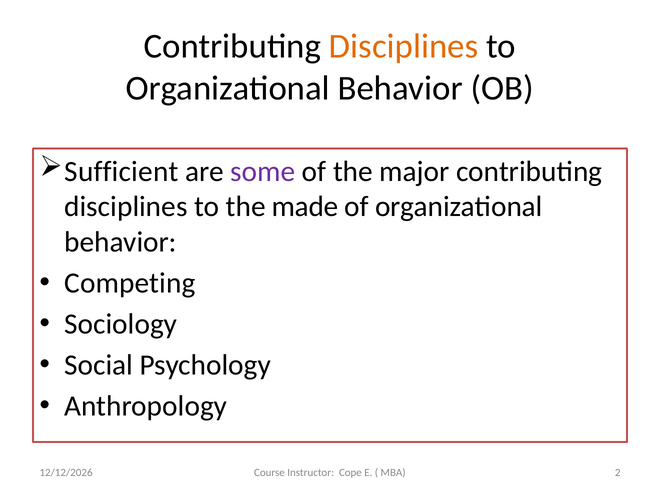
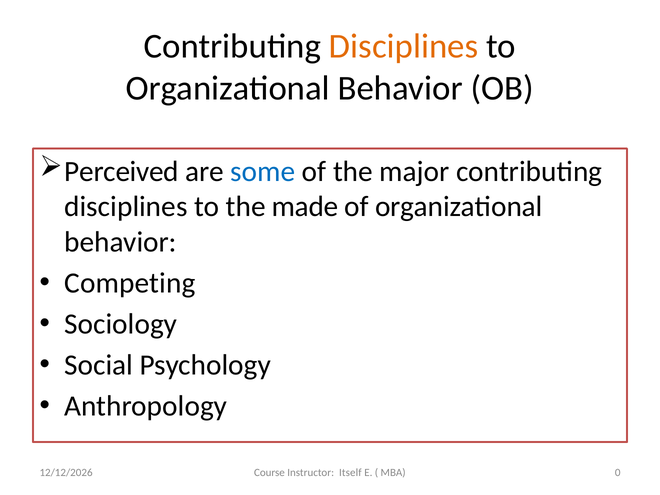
Sufficient: Sufficient -> Perceived (122, 171)
some colour: purple -> blue (263, 171)
Cope: Cope -> Itself (350, 473)
2: 2 -> 0 (618, 473)
